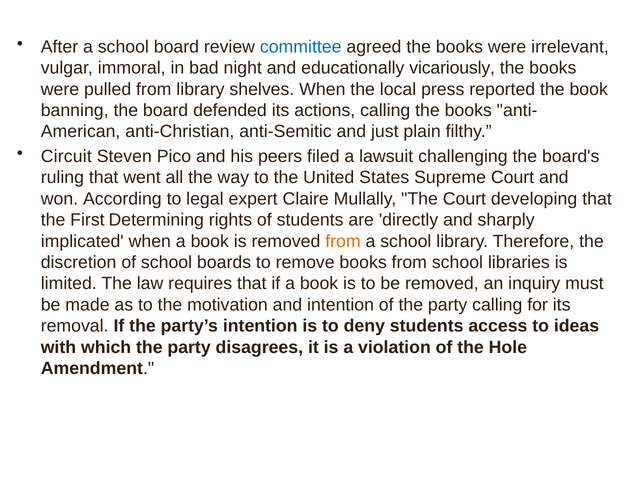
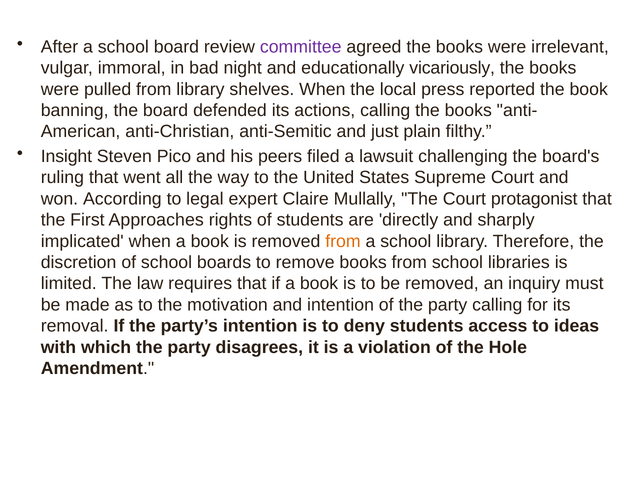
committee colour: blue -> purple (301, 47)
Circuit: Circuit -> Insight (66, 156)
developing: developing -> protagonist (534, 199)
Determining: Determining -> Approaches (156, 220)
